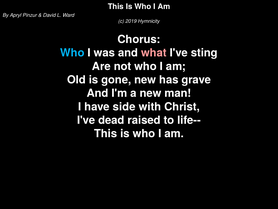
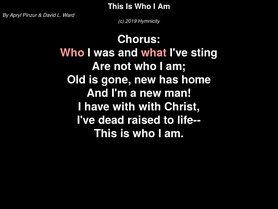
Who colour: light blue -> pink (72, 53)
grave: grave -> home (196, 80)
have side: side -> with (124, 106)
